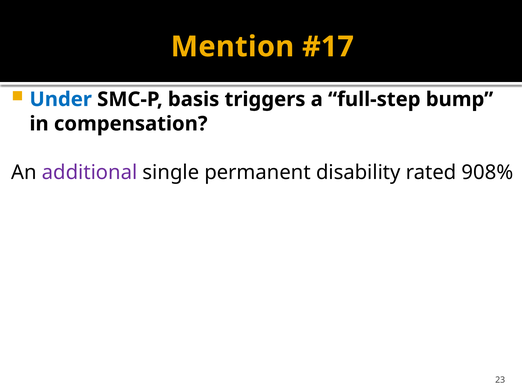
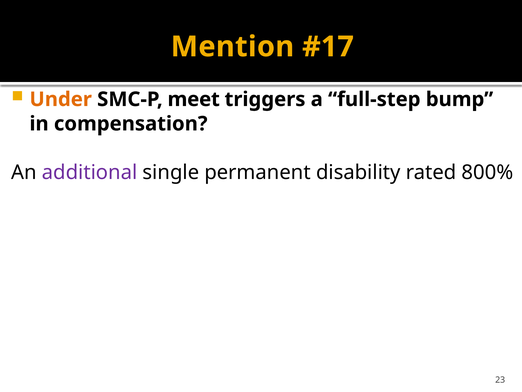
Under colour: blue -> orange (61, 99)
basis: basis -> meet (194, 99)
908%: 908% -> 800% (487, 172)
